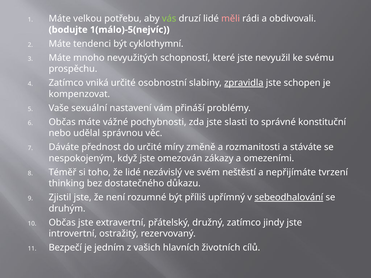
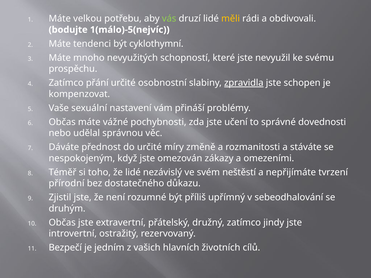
měli colour: pink -> yellow (231, 19)
vniká: vniká -> přání (97, 83)
slasti: slasti -> učení (236, 122)
konstituční: konstituční -> dovednosti (322, 122)
thinking: thinking -> přírodní (67, 184)
sebeodhalování underline: present -> none (289, 198)
